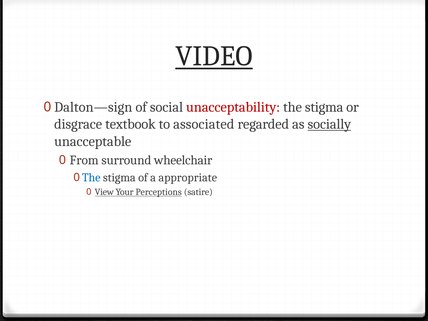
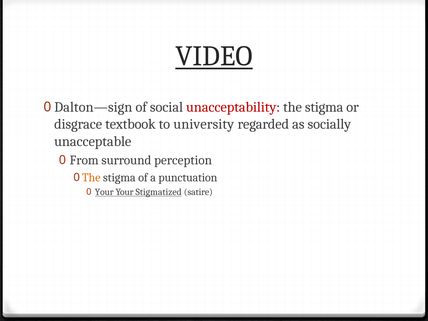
associated: associated -> university (204, 124)
socially underline: present -> none (329, 124)
wheelchair: wheelchair -> perception (183, 160)
The colour: blue -> orange (91, 178)
appropriate: appropriate -> punctuation (188, 178)
View: View -> Your (104, 192)
Perceptions: Perceptions -> Stigmatized (159, 192)
